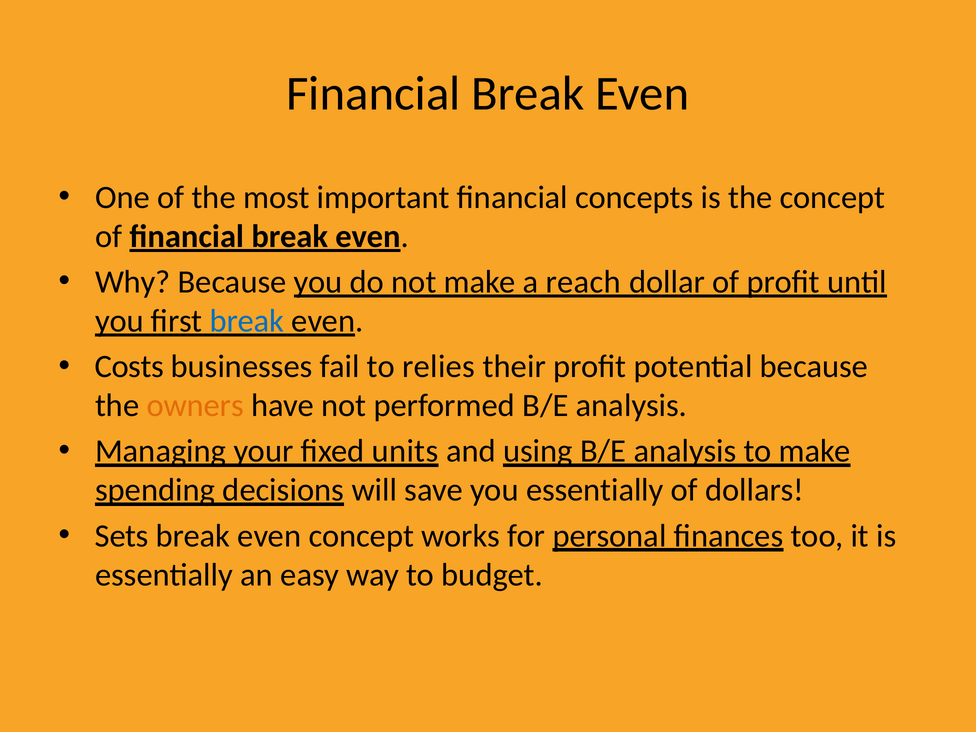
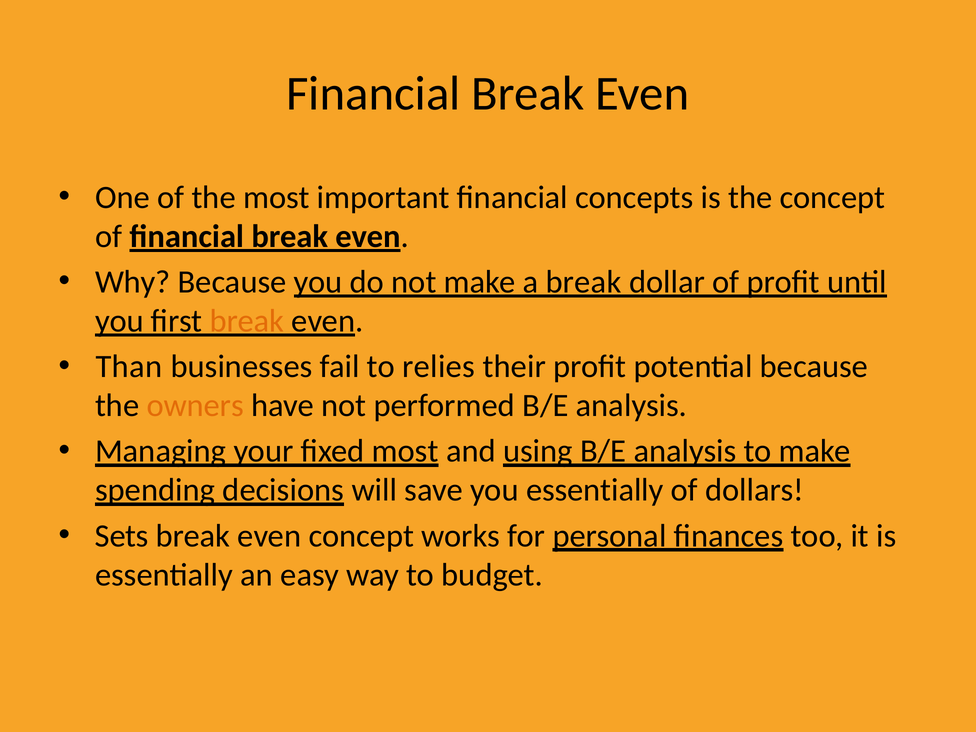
a reach: reach -> break (583, 282)
break colour: blue -> orange (247, 321)
Costs: Costs -> Than (129, 367)
fixed units: units -> most (405, 451)
